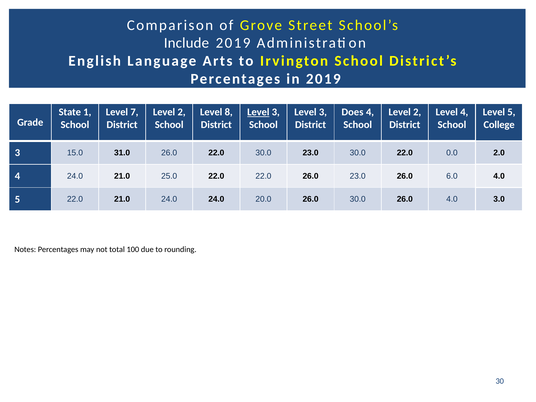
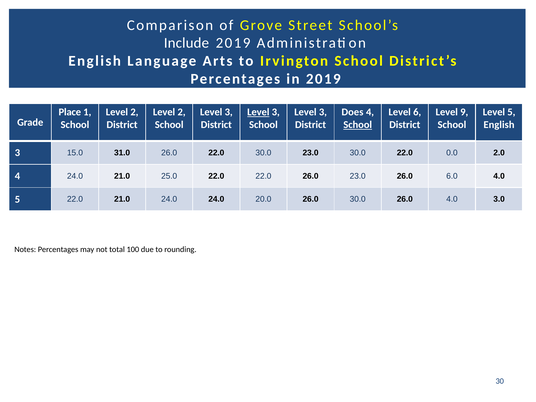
State: State -> Place (70, 112)
7: 7 -> 2 (134, 112)
8: 8 -> 3 (229, 112)
2: 2 -> 6 (417, 112)
Level 4: 4 -> 9 (464, 112)
School underline: none -> present (358, 125)
College: College -> English (499, 125)
